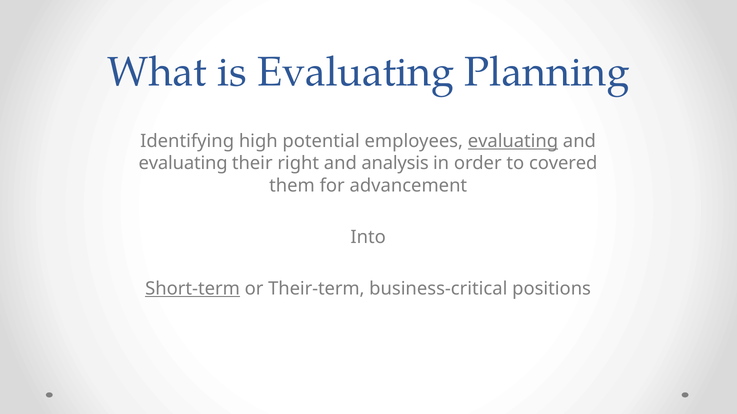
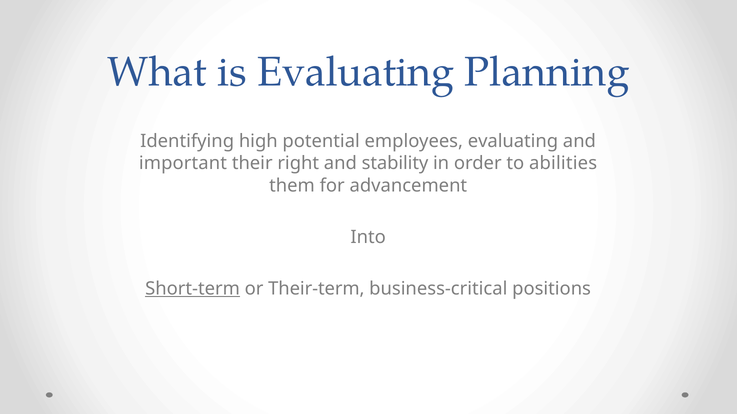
evaluating underline: present -> none (513, 141)
evaluating: evaluating -> important (183, 164)
analysis: analysis -> stability (395, 164)
covered: covered -> abilities (563, 164)
